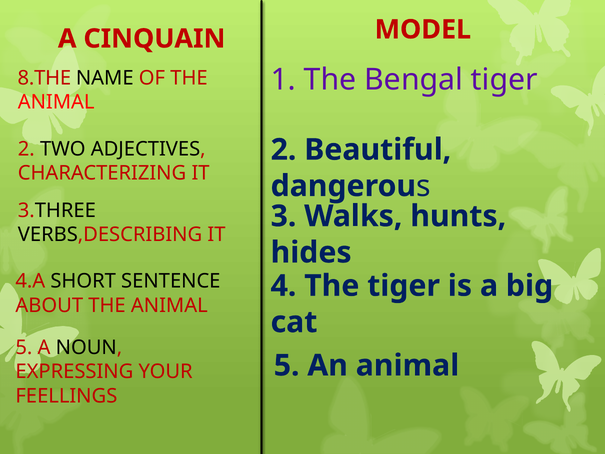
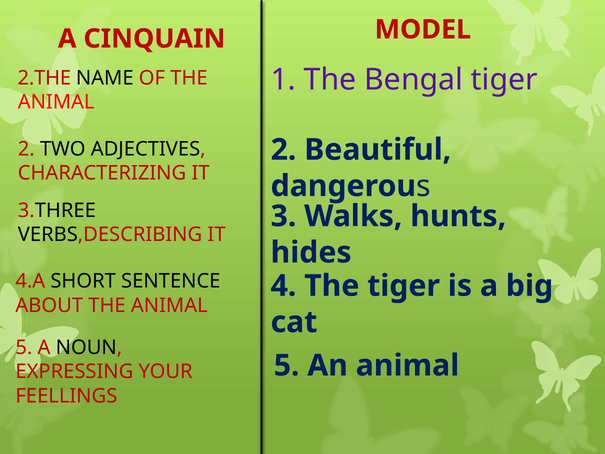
8.THE: 8.THE -> 2.THE (44, 78)
